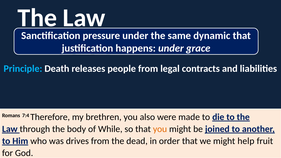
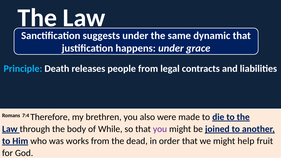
pressure: pressure -> suggests (101, 36)
you colour: orange -> purple (160, 129)
drives: drives -> works (77, 141)
